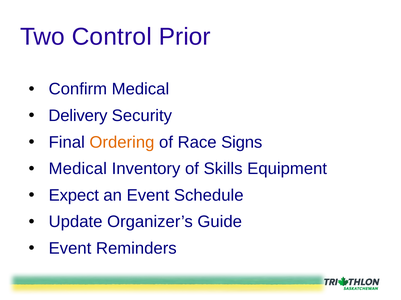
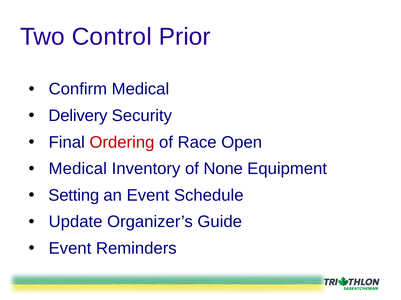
Ordering colour: orange -> red (122, 143)
Signs: Signs -> Open (242, 143)
Skills: Skills -> None (223, 169)
Expect: Expect -> Setting (74, 196)
